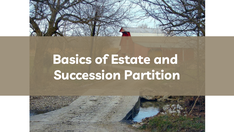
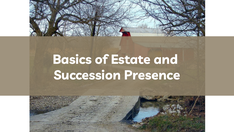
Partition: Partition -> Presence (152, 75)
